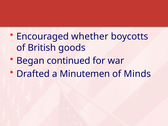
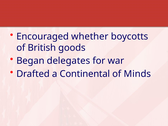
continued: continued -> delegates (68, 61)
Minutemen: Minutemen -> Continental (85, 74)
